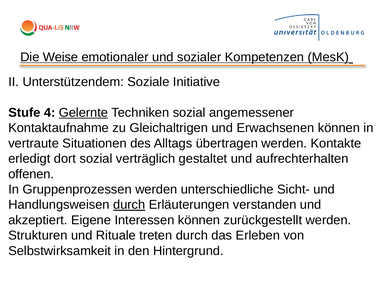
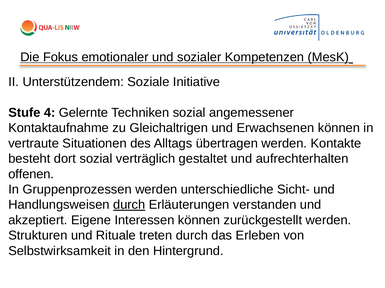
Weise: Weise -> Fokus (61, 57)
Gelernte underline: present -> none (83, 113)
erledigt: erledigt -> besteht (29, 159)
